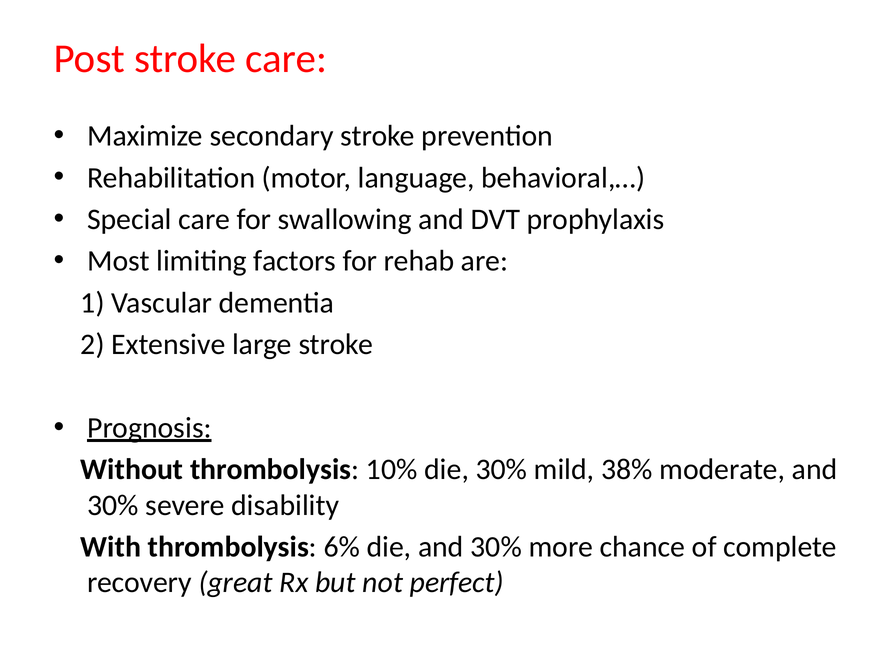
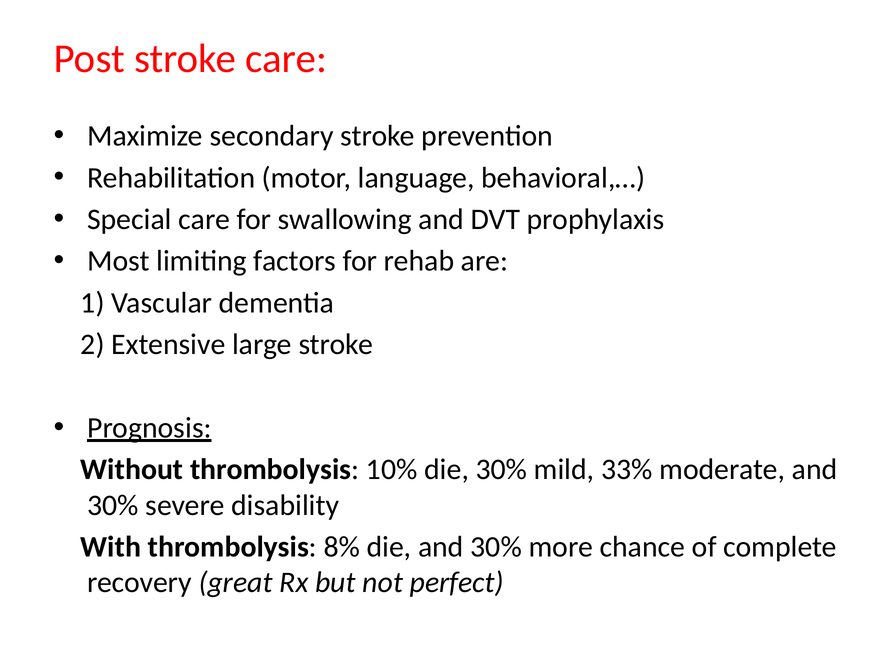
38%: 38% -> 33% (627, 470)
6%: 6% -> 8% (342, 547)
